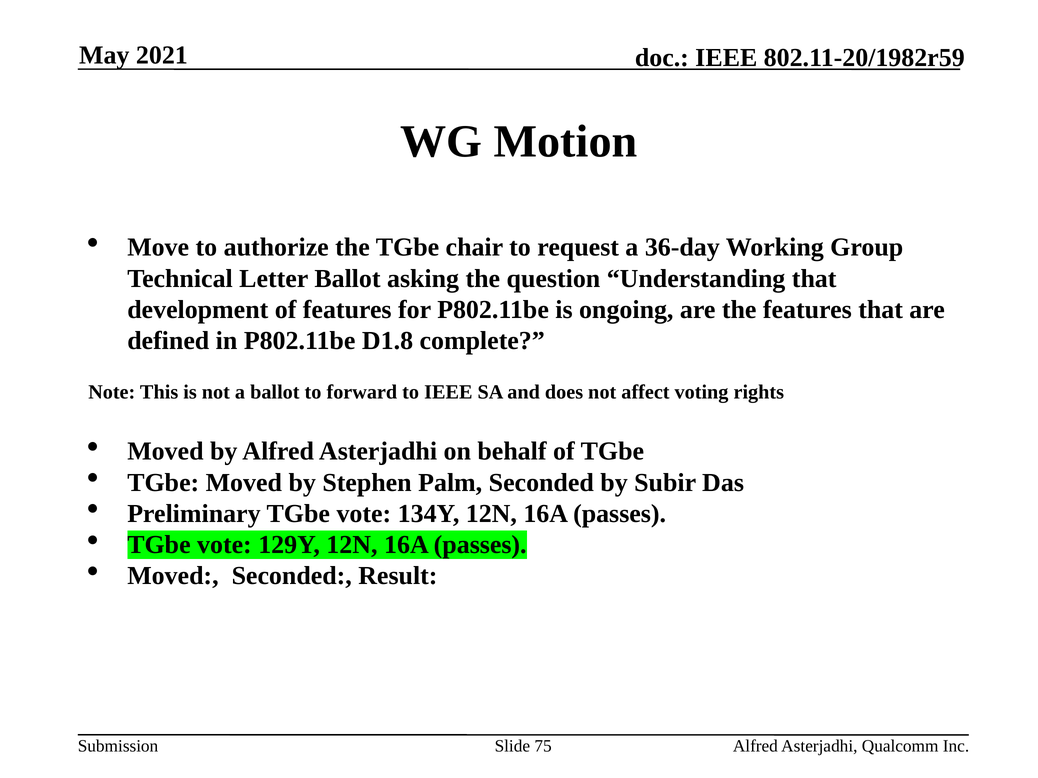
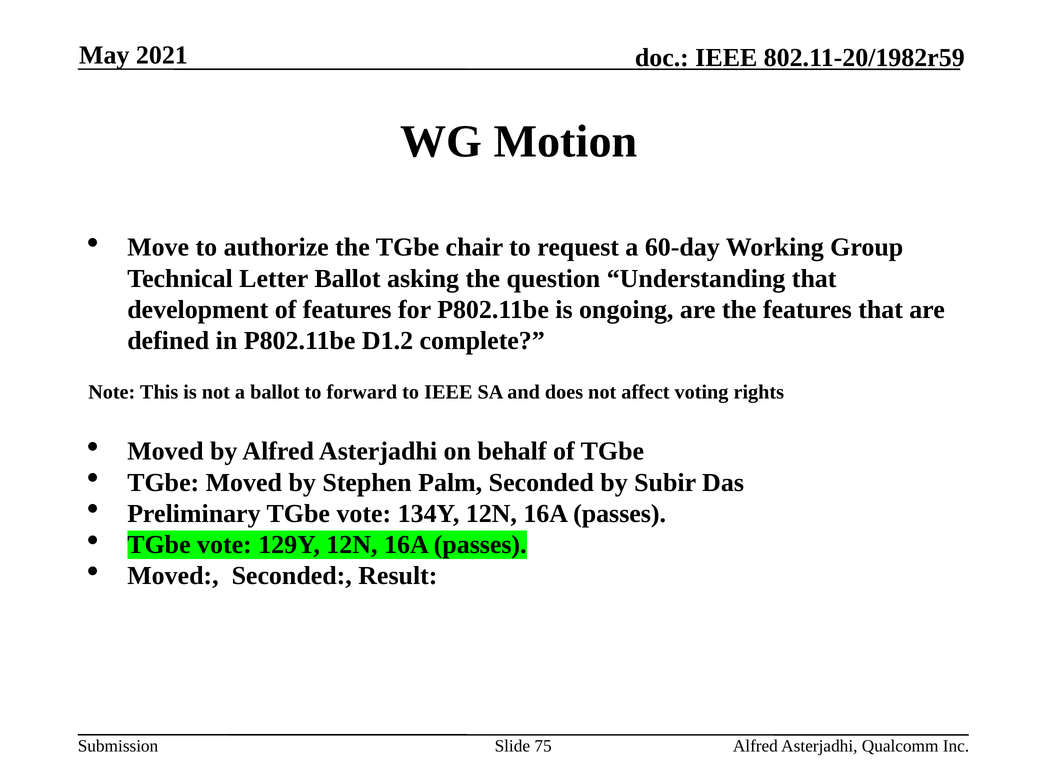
36-day: 36-day -> 60-day (682, 248)
D1.8: D1.8 -> D1.2 (388, 341)
